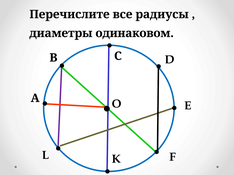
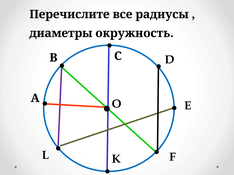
одинаковом: одинаковом -> окружность (135, 33)
